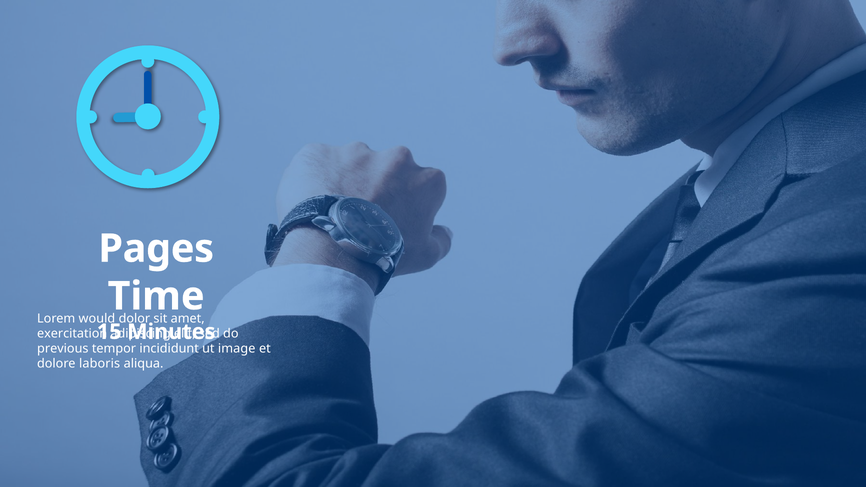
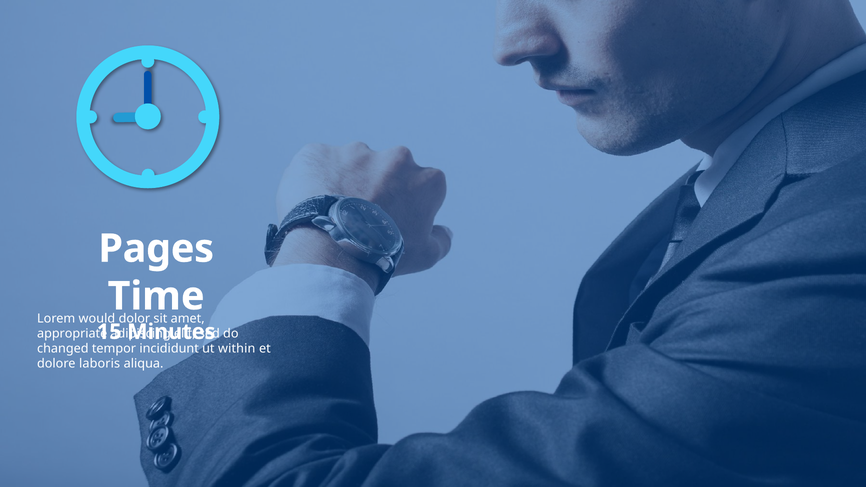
exercitation: exercitation -> appropriate (72, 334)
previous: previous -> changed (63, 349)
image: image -> within (237, 349)
